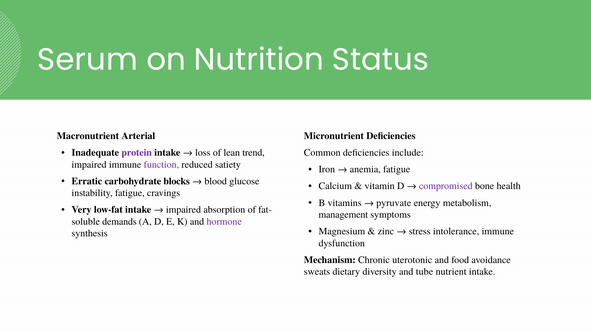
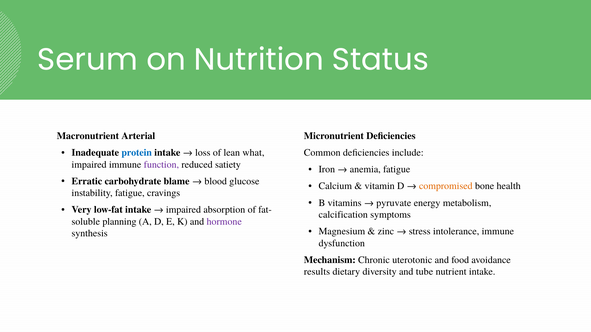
protein colour: purple -> blue (137, 153)
trend: trend -> what (253, 153)
blocks: blocks -> blame (177, 181)
compromised colour: purple -> orange (446, 186)
management: management -> calcification (343, 215)
demands: demands -> planning (119, 222)
sweats: sweats -> results (317, 272)
